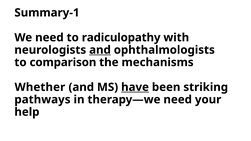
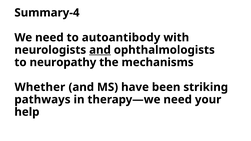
Summary-1: Summary-1 -> Summary-4 (47, 13)
radiculopathy: radiculopathy -> autoantibody (121, 38)
comparison: comparison -> neuropathy (63, 62)
have underline: present -> none (135, 87)
